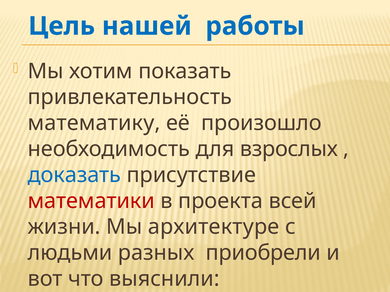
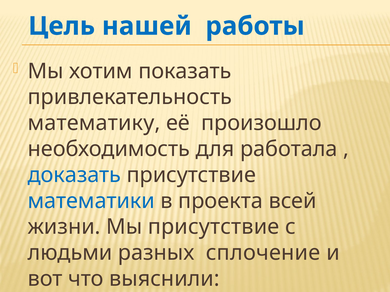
взрослых: взрослых -> работала (289, 149)
математики colour: red -> blue (91, 201)
Мы архитектуре: архитектуре -> присутствие (214, 227)
приобрели: приобрели -> сплочение (263, 253)
